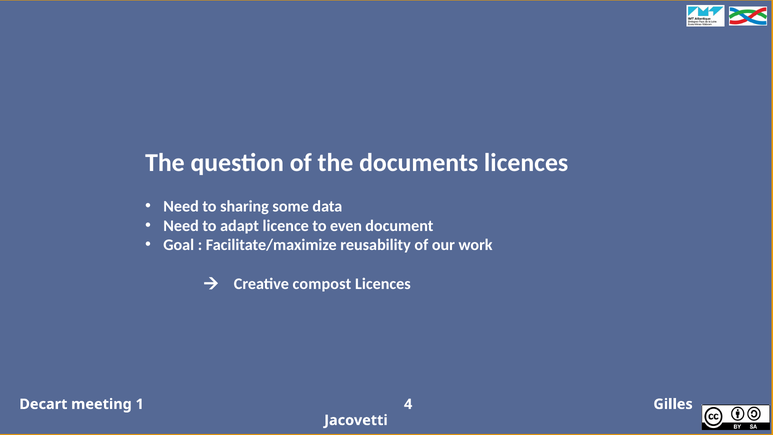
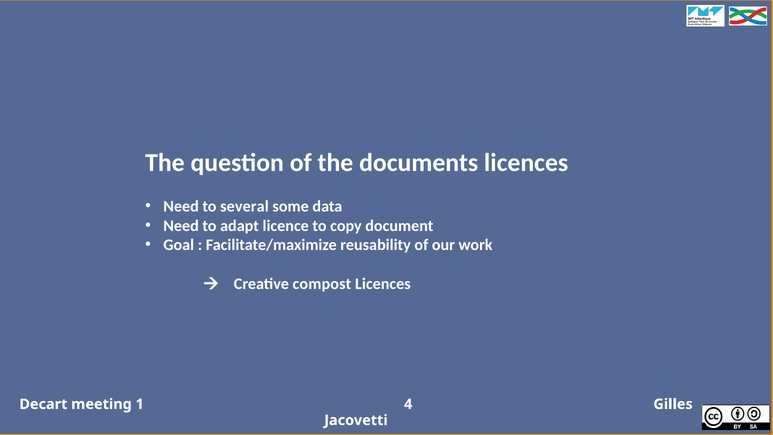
sharing: sharing -> several (244, 206)
even: even -> copy (346, 226)
